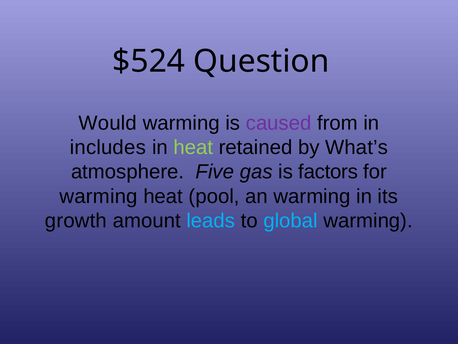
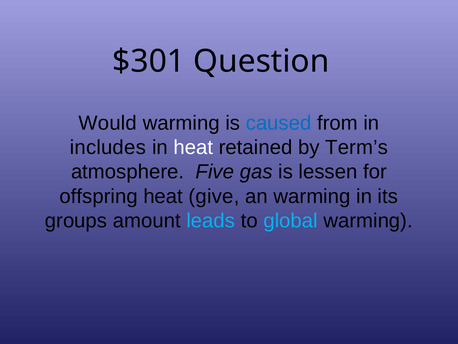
$524: $524 -> $301 (149, 61)
caused colour: purple -> blue (279, 123)
heat colour: light green -> white (193, 147)
What’s: What’s -> Term’s (357, 147)
factors: factors -> lessen (328, 172)
warming: warming -> offspring (99, 196)
pool: pool -> give (214, 196)
growth: growth -> groups (76, 221)
